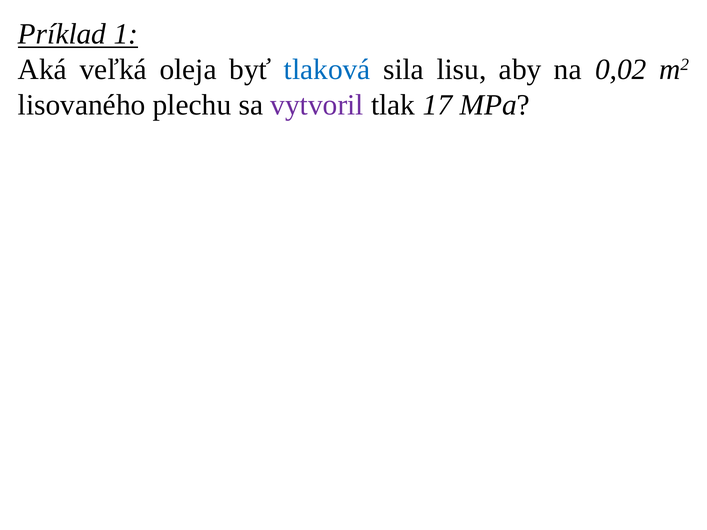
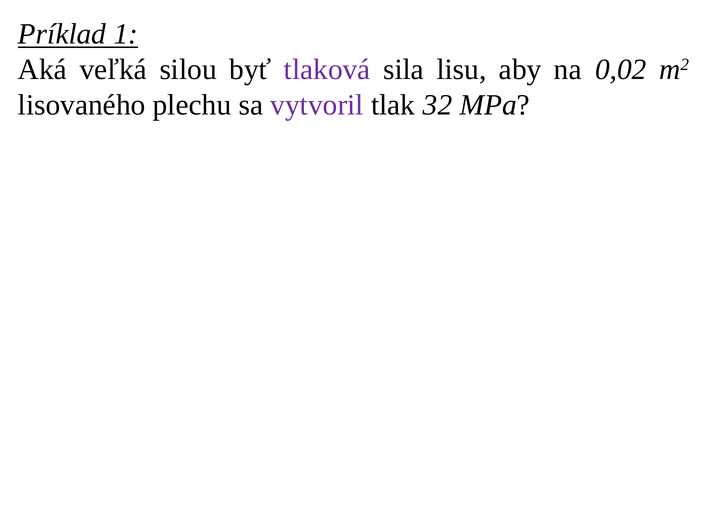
oleja: oleja -> silou (188, 70)
tlaková colour: blue -> purple (327, 70)
17: 17 -> 32 (438, 105)
